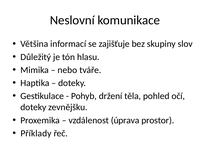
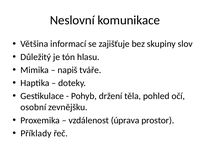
nebo: nebo -> napiš (68, 70)
doteky: doteky -> osobní (33, 108)
